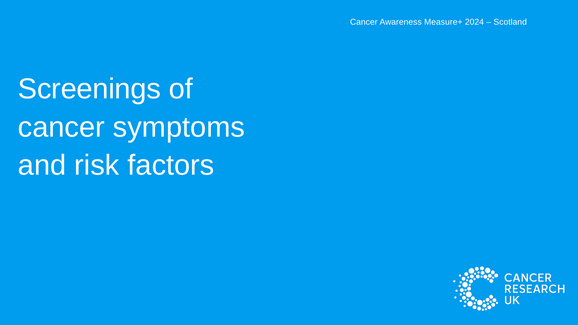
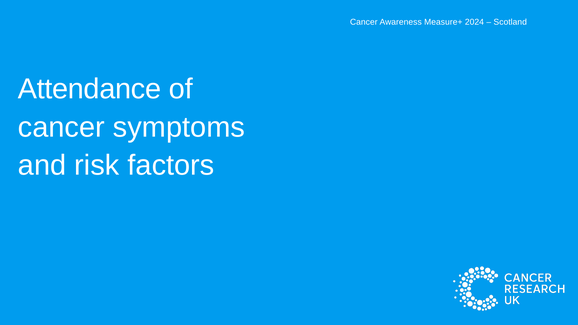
Screenings: Screenings -> Attendance (89, 89)
